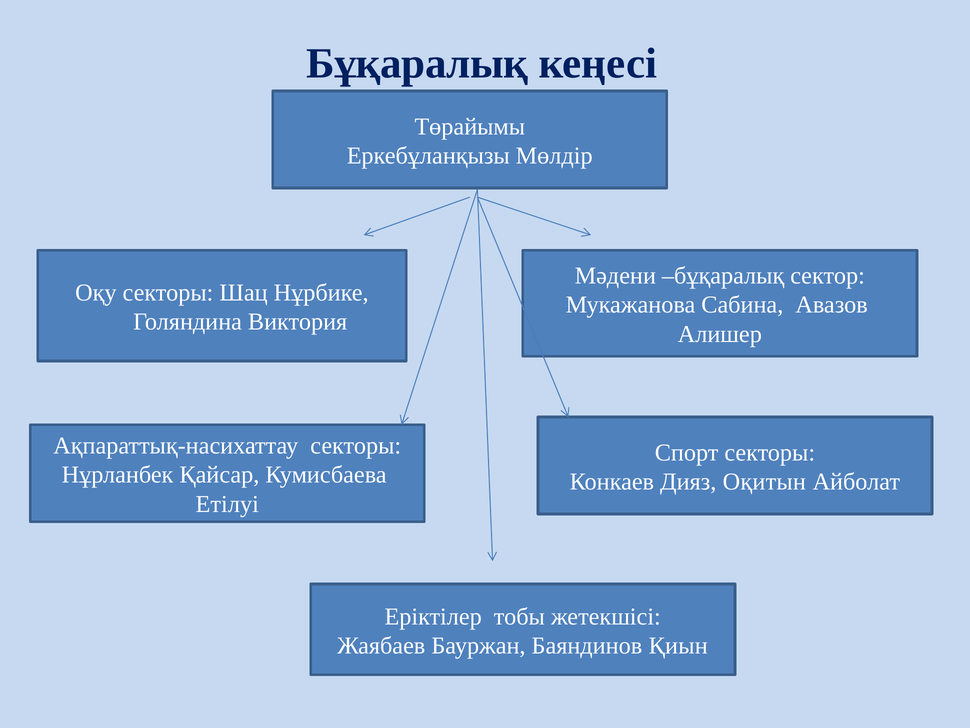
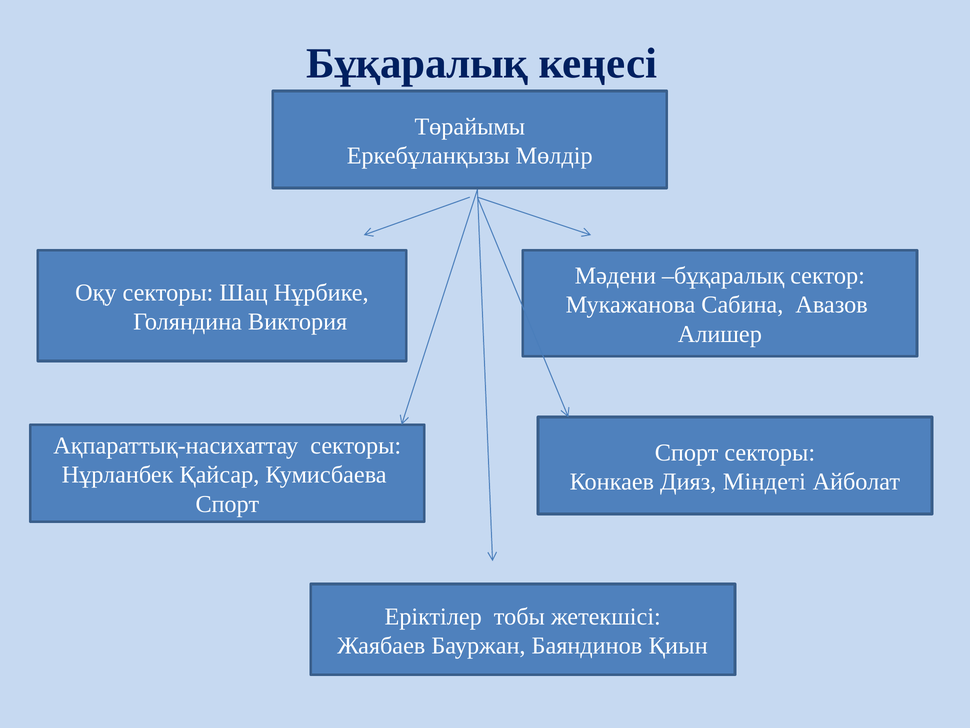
Оқитын: Оқитын -> Міндеті (764, 482)
Етілуі: Етілуі -> Спорт (227, 504)
